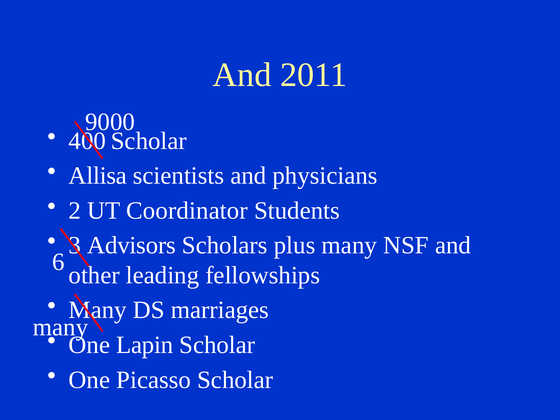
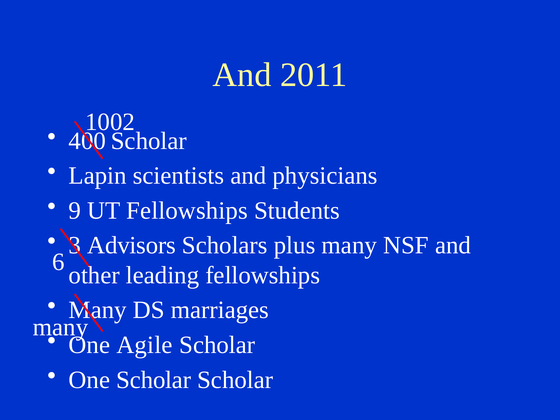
9000: 9000 -> 1002 (110, 122)
Allisa: Allisa -> Lapin (98, 176)
2: 2 -> 9 (75, 211)
UT Coordinator: Coordinator -> Fellowships (187, 211)
Lapin: Lapin -> Agile (144, 345)
One Picasso: Picasso -> Scholar (154, 380)
